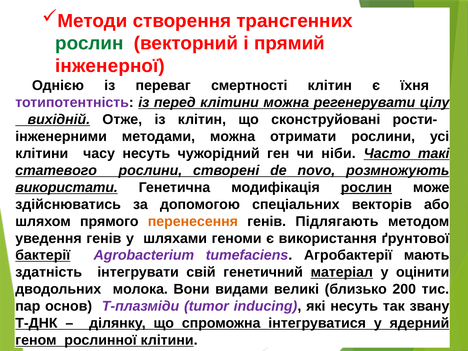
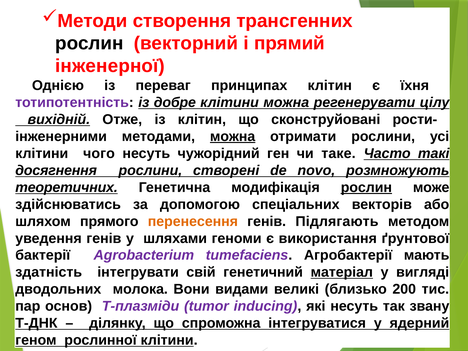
рослин colour: green -> black (89, 43)
смертності: смертності -> принципах (249, 86)
перед: перед -> добре (175, 103)
можна underline: none -> present (233, 136)
часу: часу -> чого (99, 153)
ніби: ніби -> таке (339, 153)
статевого: статевого -> досягнення (56, 170)
використати: використати -> теоретичних (67, 187)
бактерії underline: present -> none (43, 255)
оцінити: оцінити -> вигляді (423, 272)
